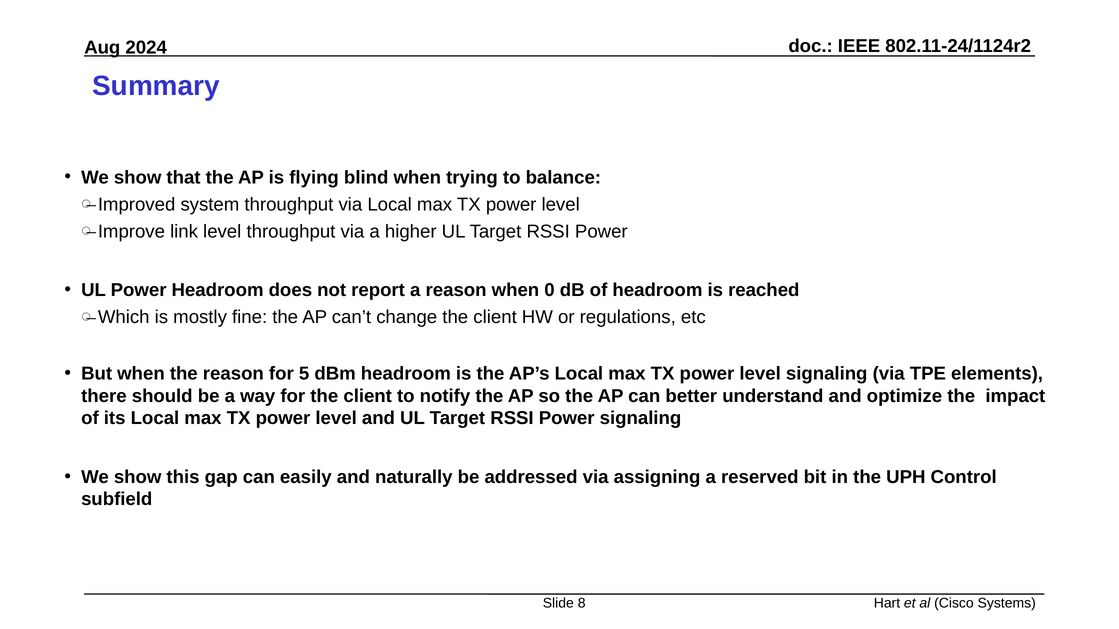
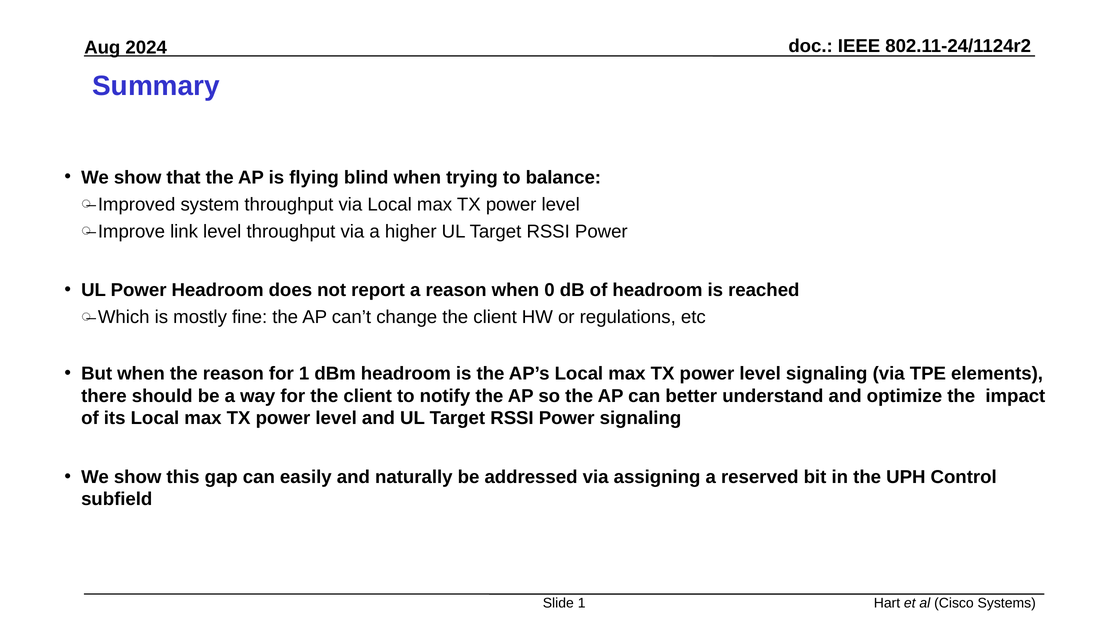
for 5: 5 -> 1 (304, 374)
Slide 8: 8 -> 1 (582, 604)
